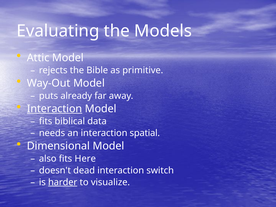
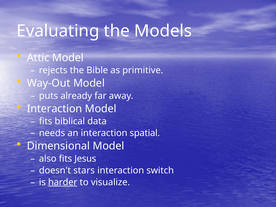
Interaction underline: present -> none (55, 109)
Here: Here -> Jesus (85, 159)
dead: dead -> stars (84, 170)
